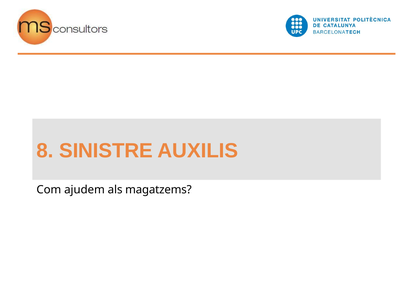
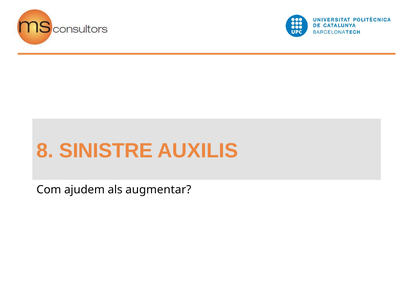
magatzems: magatzems -> augmentar (158, 189)
